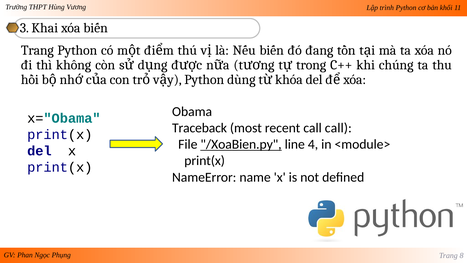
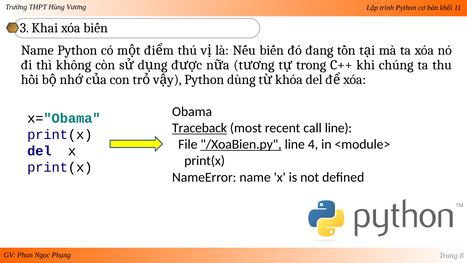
Trang: Trang -> Name (37, 50)
Traceback underline: none -> present (200, 128)
call call: call -> line (338, 128)
